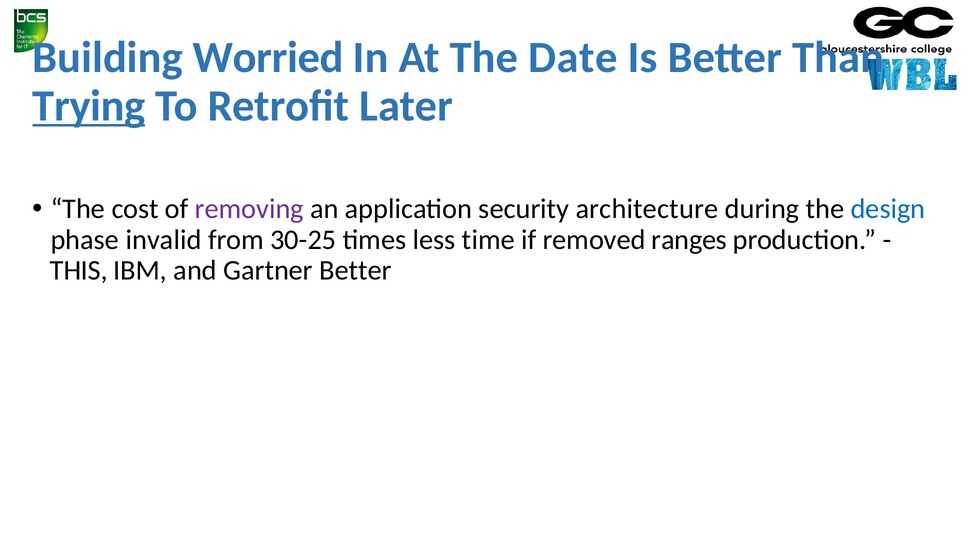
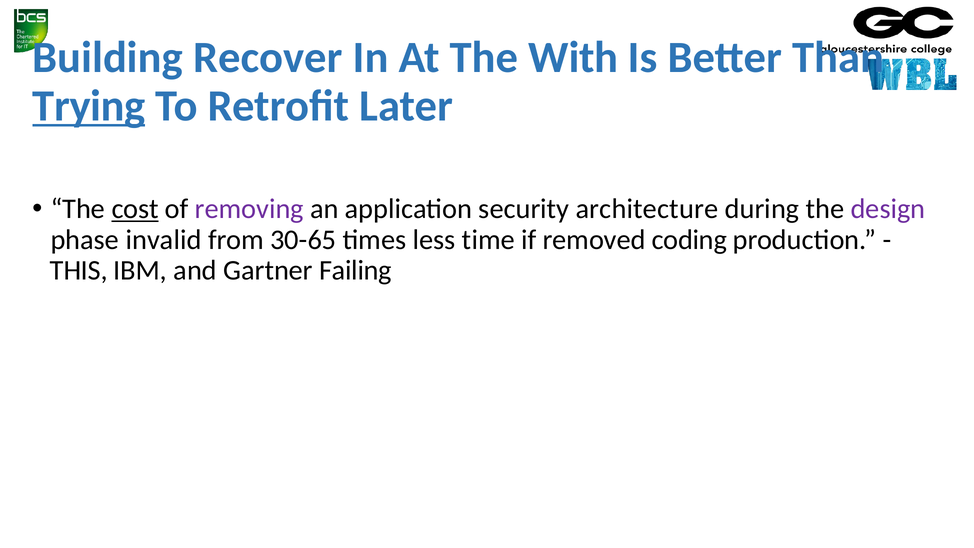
Worried: Worried -> Recover (268, 58)
Date: Date -> With (573, 58)
cost underline: none -> present (135, 209)
design colour: blue -> purple (888, 209)
30-25: 30-25 -> 30-65 (303, 240)
ranges: ranges -> coding (689, 240)
Gartner Better: Better -> Failing (355, 270)
